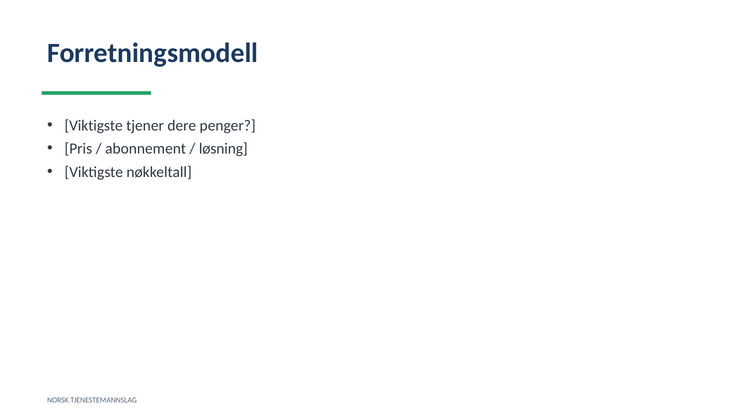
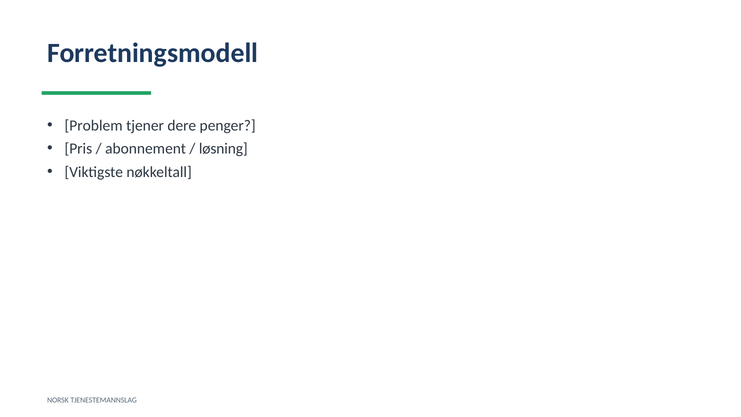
Viktigste: Viktigste -> Problem (94, 126)
